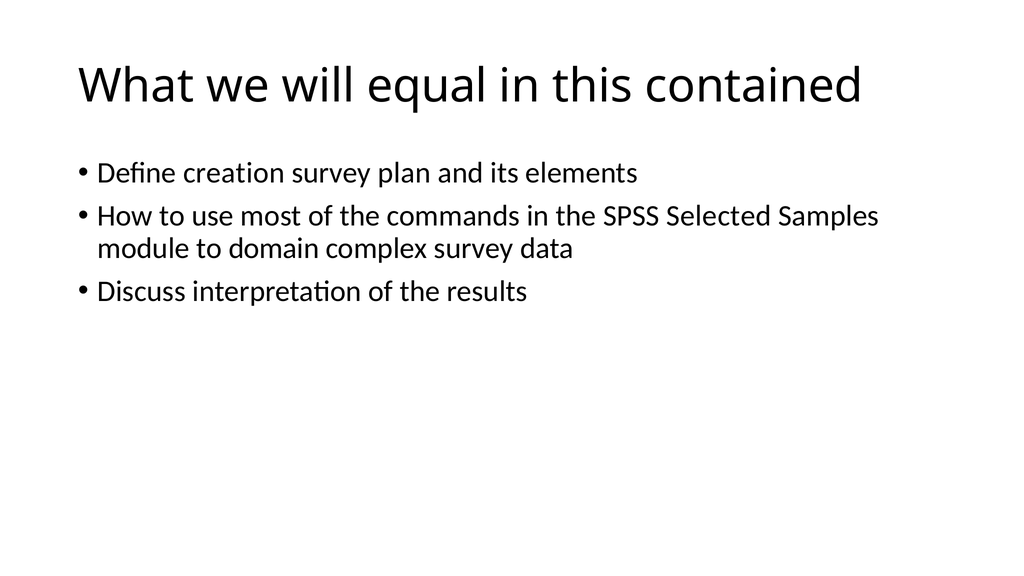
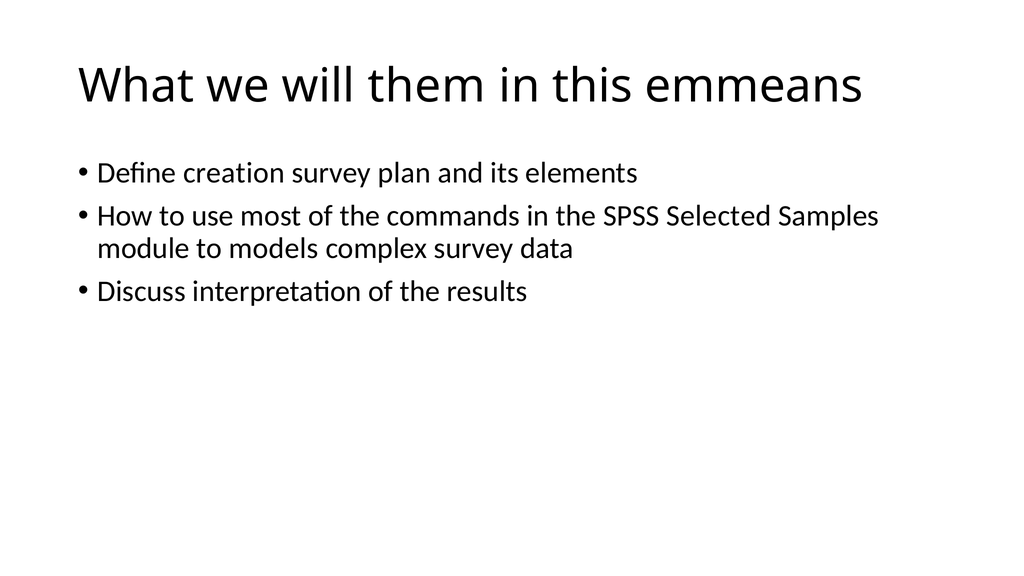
equal: equal -> them (427, 86)
contained: contained -> emmeans (754, 86)
domain: domain -> models (274, 248)
